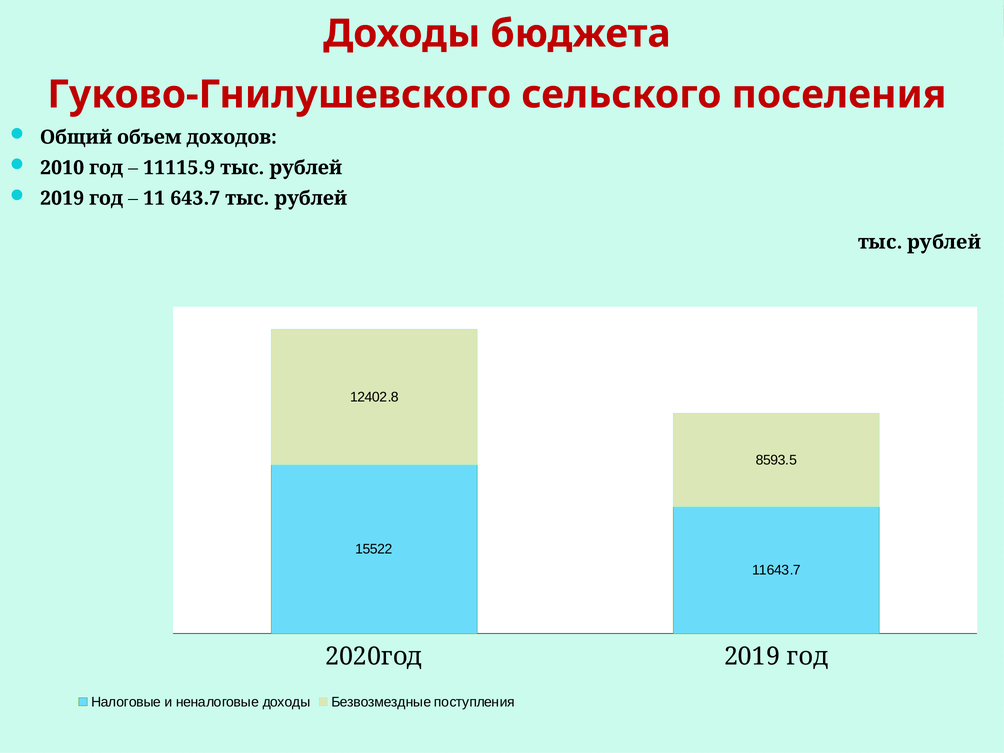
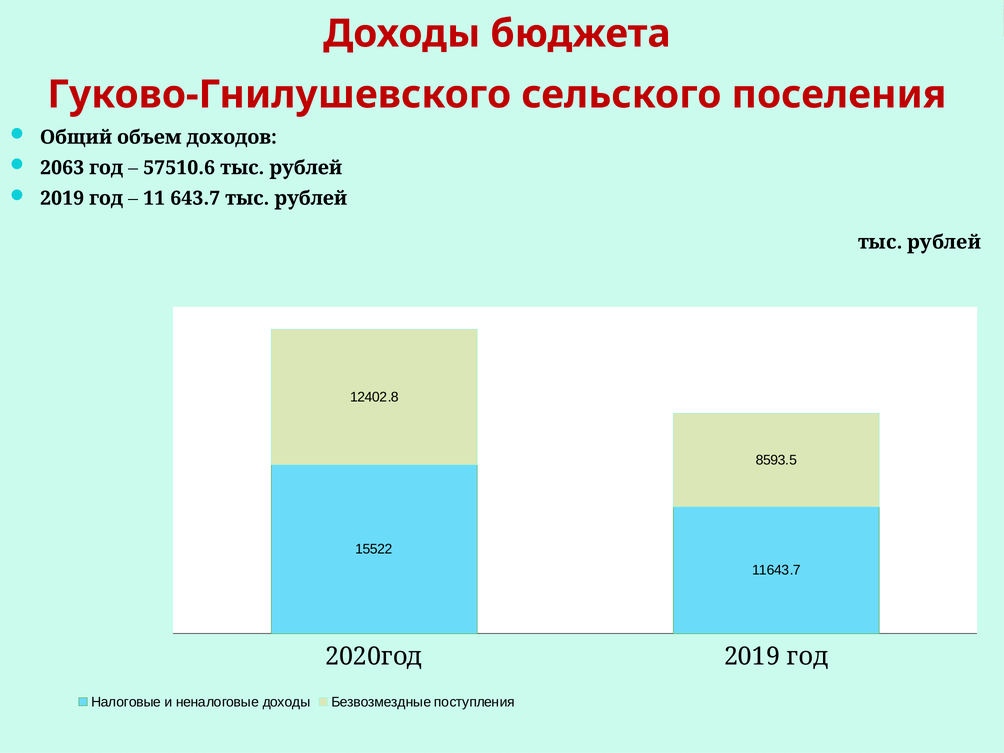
2010: 2010 -> 2063 (62, 168)
11115.9: 11115.9 -> 57510.6 (179, 168)
